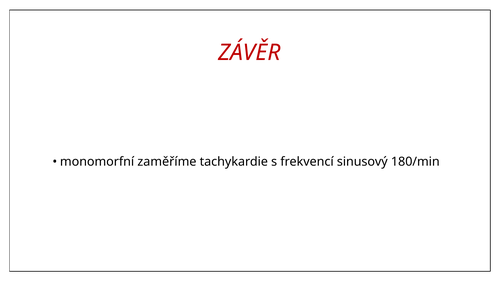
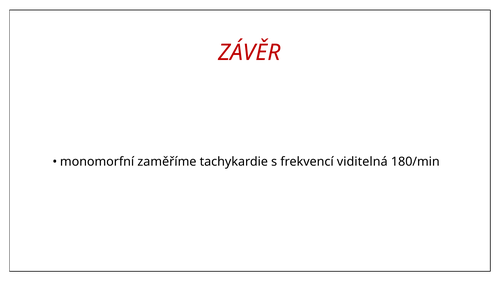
sinusový: sinusový -> viditelná (362, 162)
